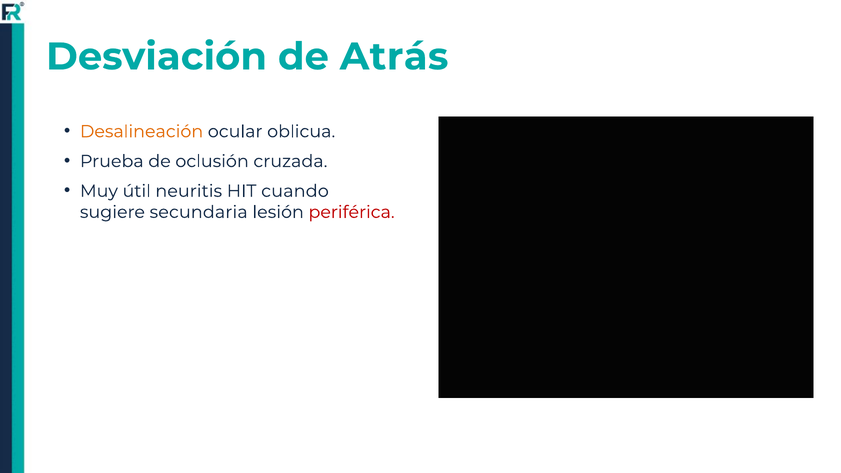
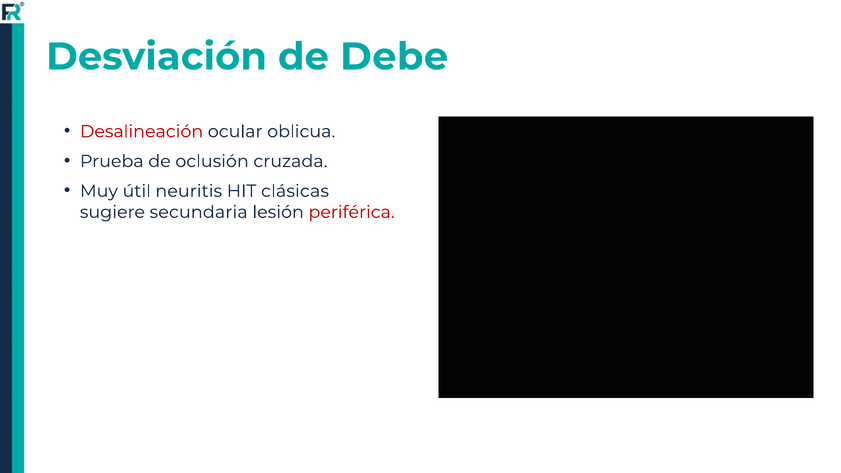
Atrás: Atrás -> Debe (394, 57)
Desalineación colour: orange -> red (142, 132)
cuando: cuando -> clásicas (295, 191)
